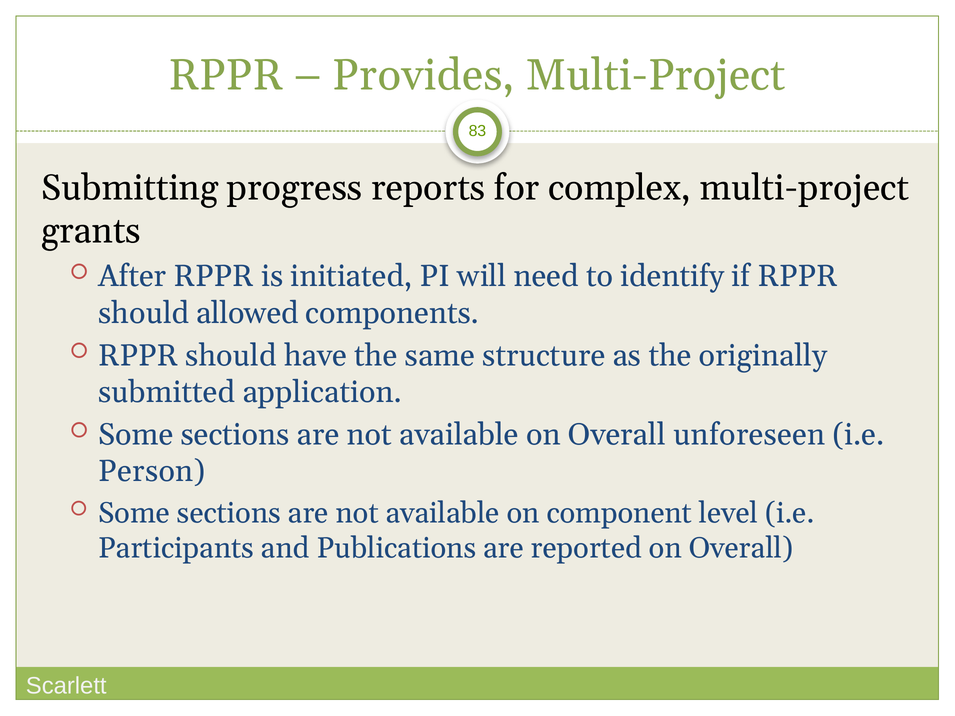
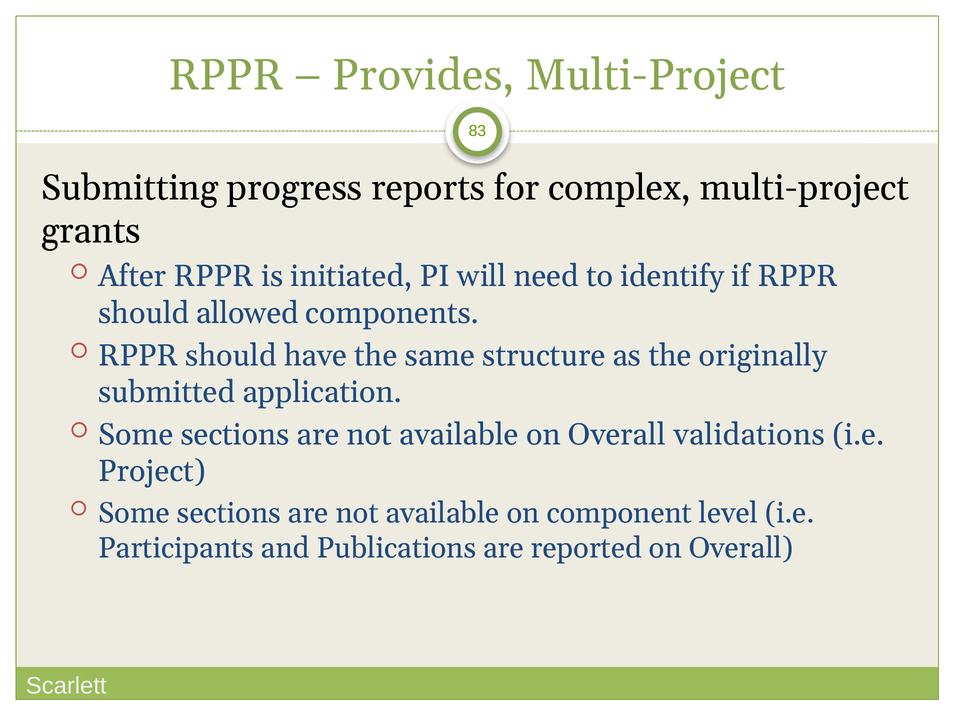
unforeseen: unforeseen -> validations (749, 435)
Person: Person -> Project (152, 472)
